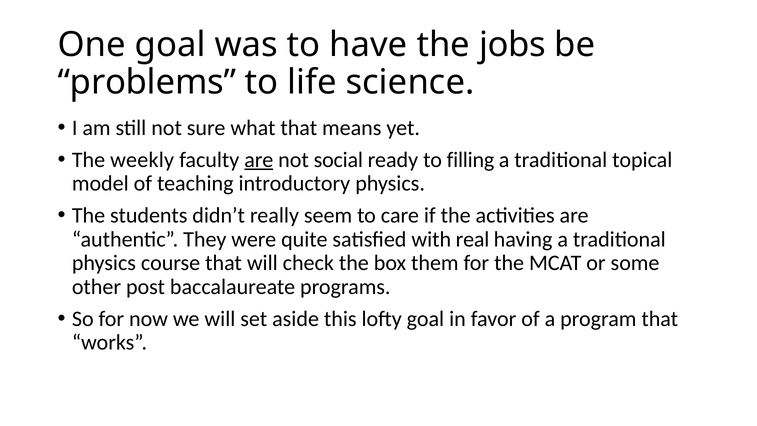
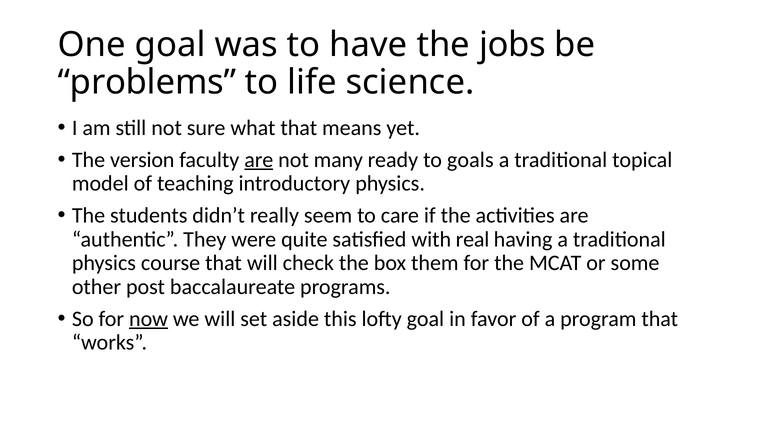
weekly: weekly -> version (142, 160)
social: social -> many (338, 160)
filling: filling -> goals (470, 160)
now underline: none -> present (149, 319)
